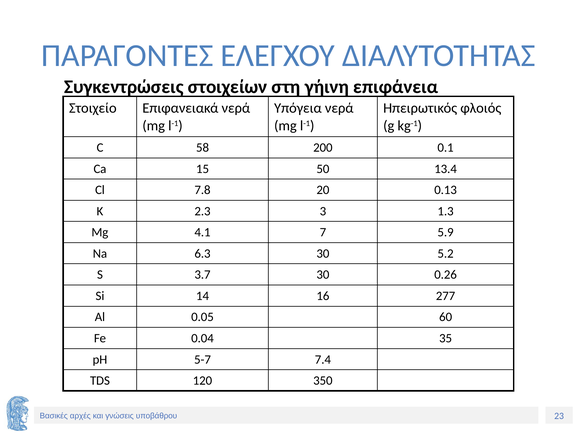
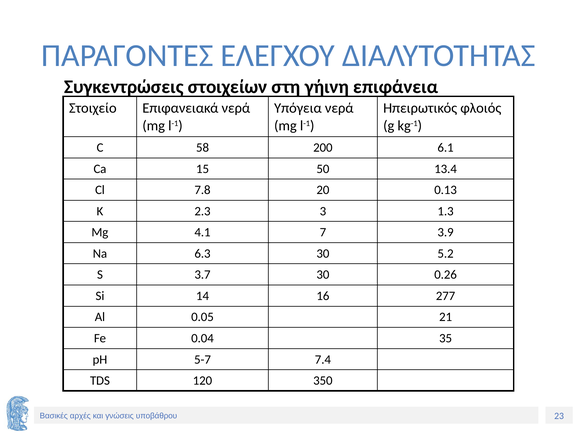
0.1: 0.1 -> 6.1 (446, 148)
5.9: 5.9 -> 3.9 (446, 232)
60: 60 -> 21 (446, 317)
